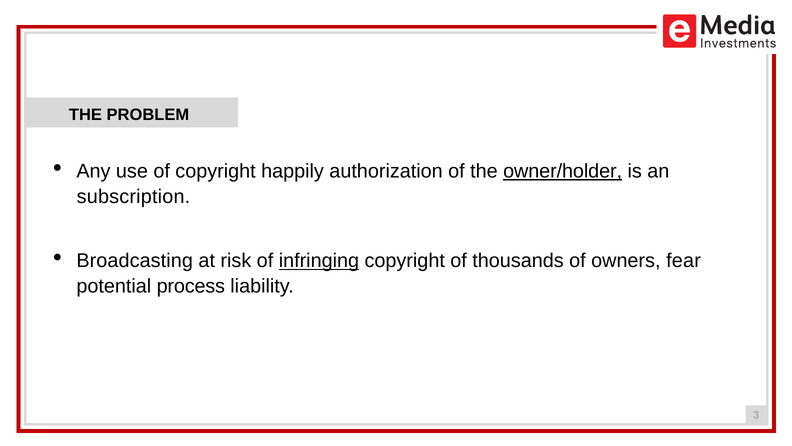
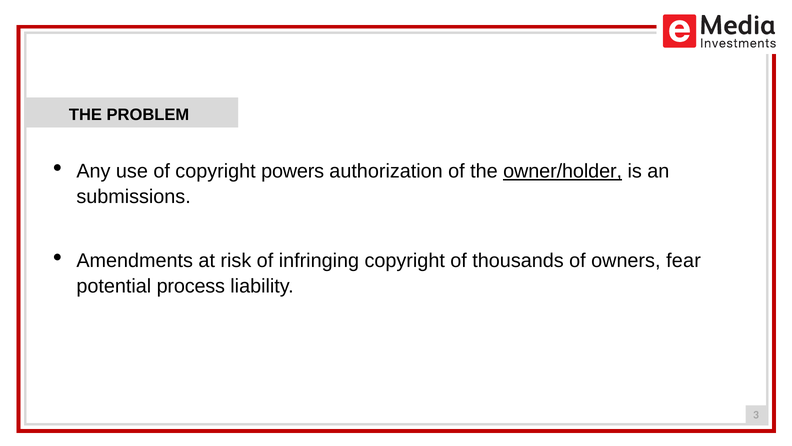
happily: happily -> powers (293, 171)
subscription: subscription -> submissions (134, 197)
Broadcasting: Broadcasting -> Amendments (135, 261)
infringing underline: present -> none (319, 261)
